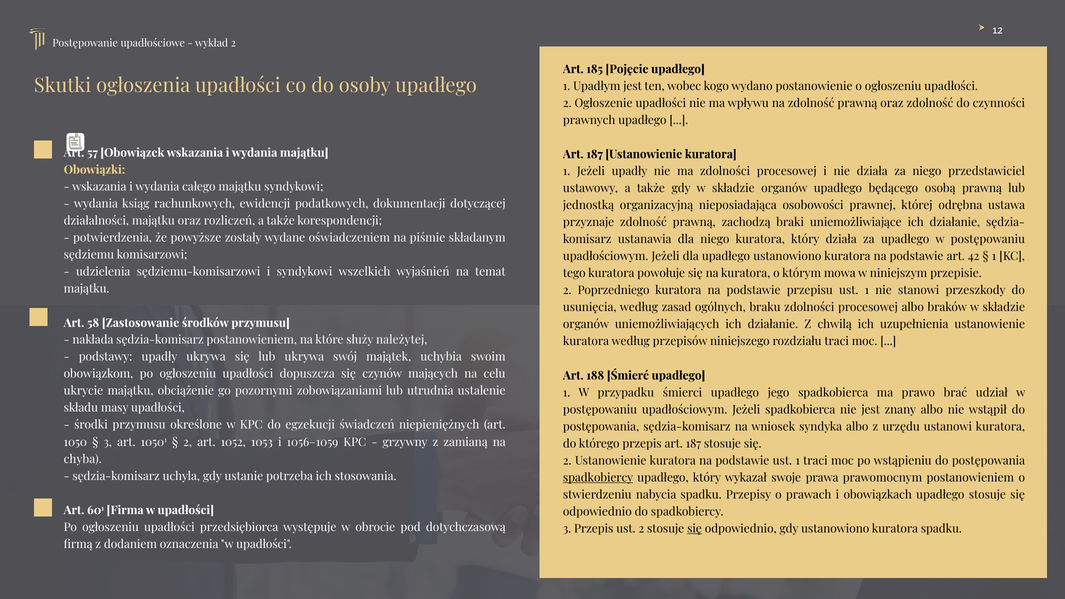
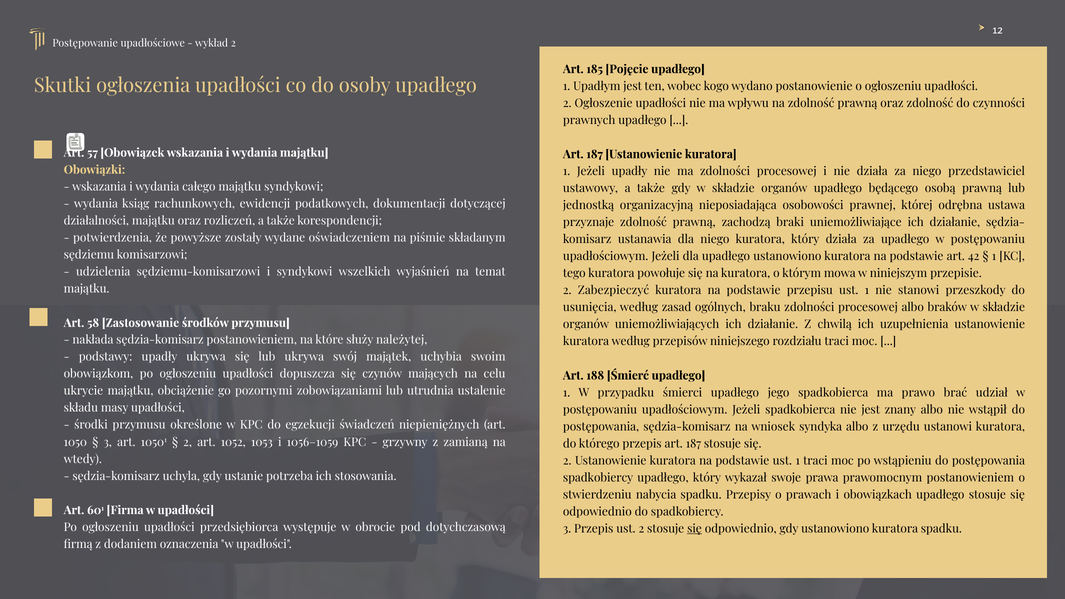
Poprzedniego: Poprzedniego -> Zabezpieczyć (614, 291)
chyba: chyba -> wtedy (83, 459)
spadkobiercy underline: present -> none (598, 478)
